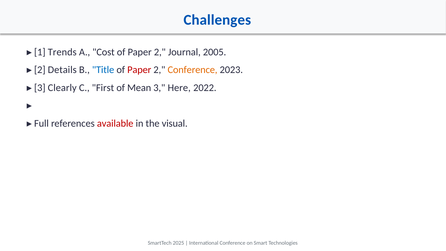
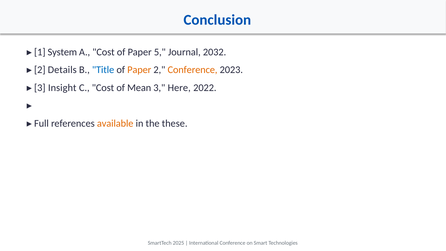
Challenges: Challenges -> Conclusion (217, 20)
Trends: Trends -> System (62, 52)
2: 2 -> 5 (160, 52)
2005: 2005 -> 2032 (215, 52)
Paper colour: red -> orange (139, 70)
Clearly: Clearly -> Insight (62, 88)
C First: First -> Cost (103, 88)
available colour: red -> orange (115, 123)
visual: visual -> these (175, 123)
